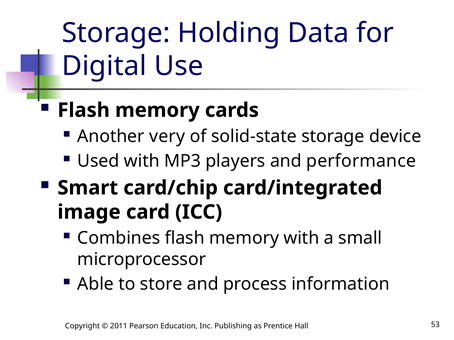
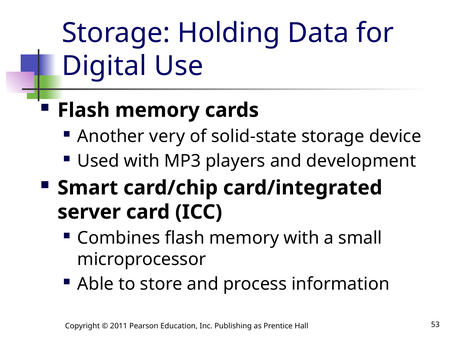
performance: performance -> development (361, 161)
image: image -> server (89, 212)
